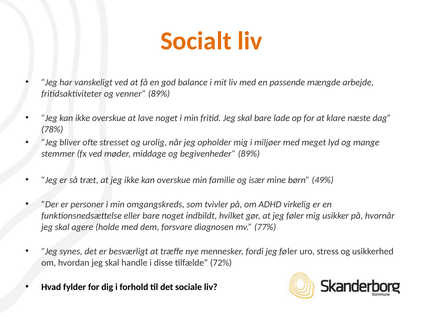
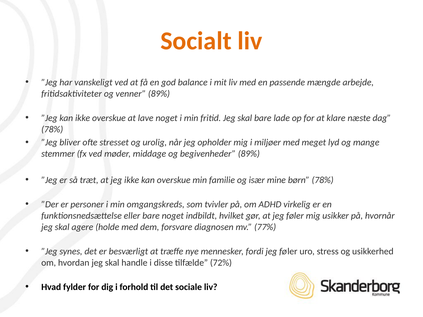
børn 49%: 49% -> 78% (323, 180)
